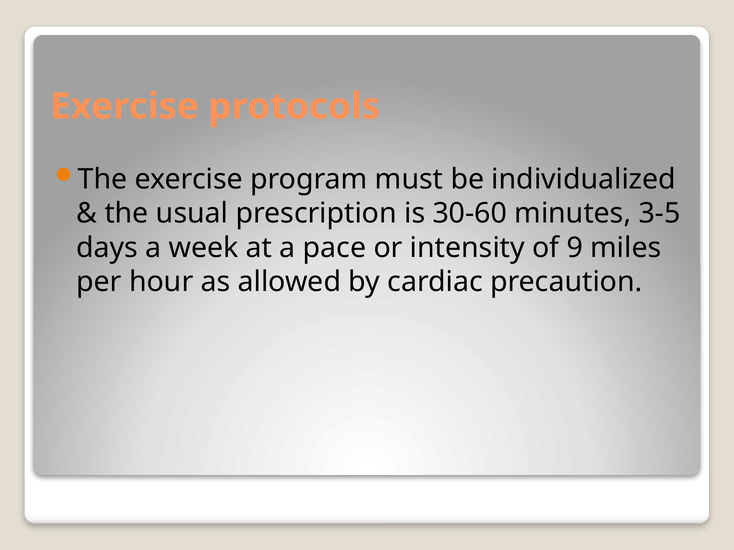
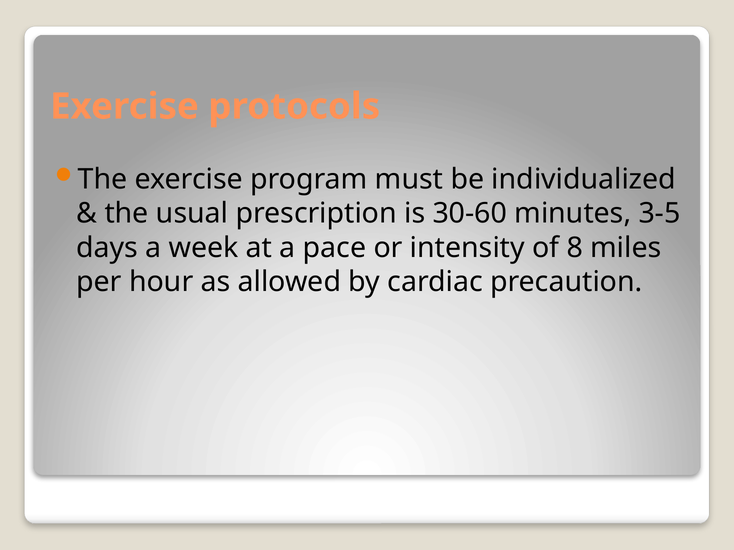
9: 9 -> 8 (575, 248)
